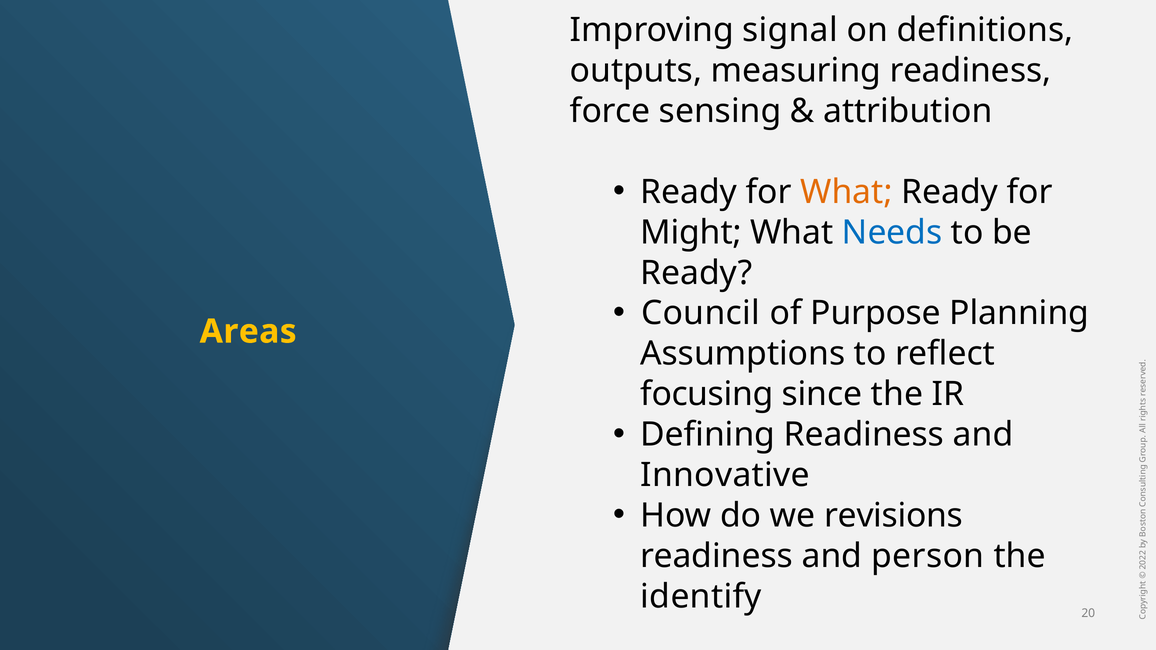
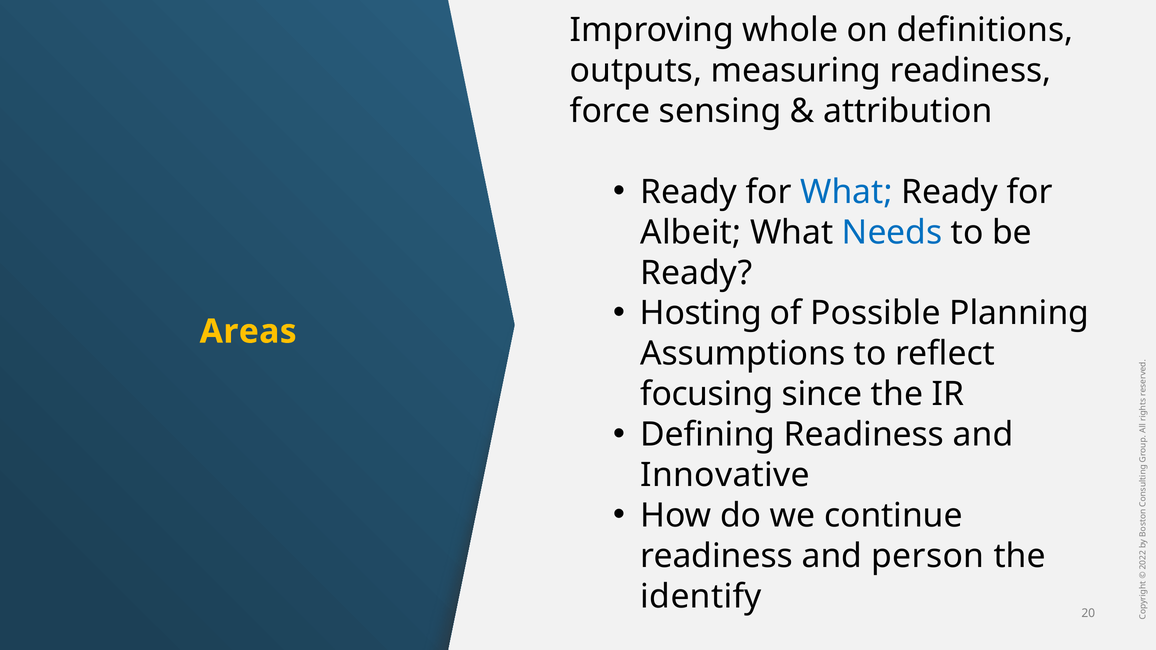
signal: signal -> whole (790, 30)
What colour: orange -> blue (846, 192)
Might: Might -> Albeit (691, 233)
Council: Council -> Hosting (701, 313)
Purpose: Purpose -> Possible (876, 313)
revisions: revisions -> continue (893, 516)
